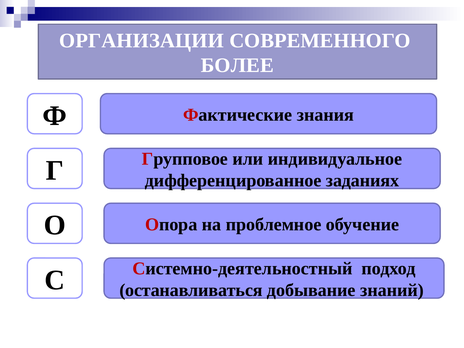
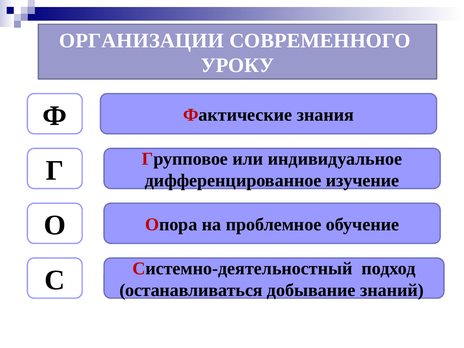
БОЛЕЕ: БОЛЕЕ -> УРОКУ (237, 65)
заданиях: заданиях -> изучение (363, 181)
